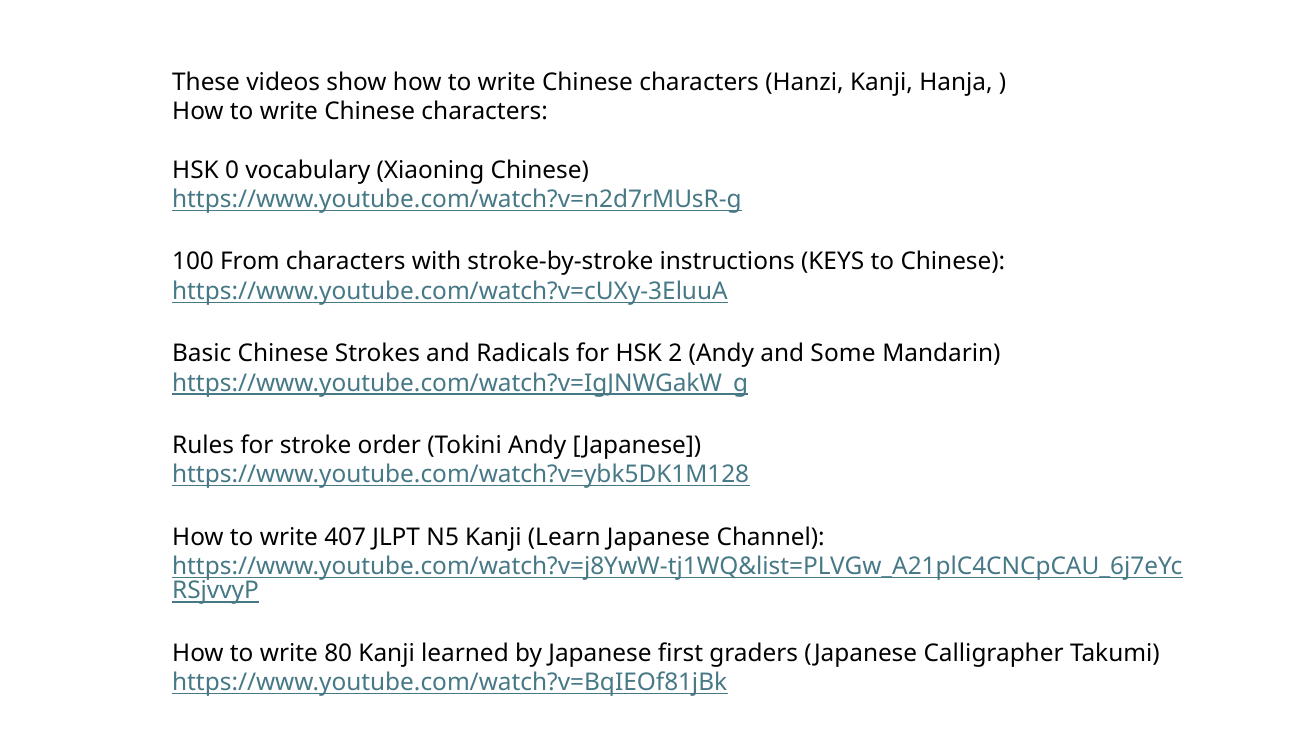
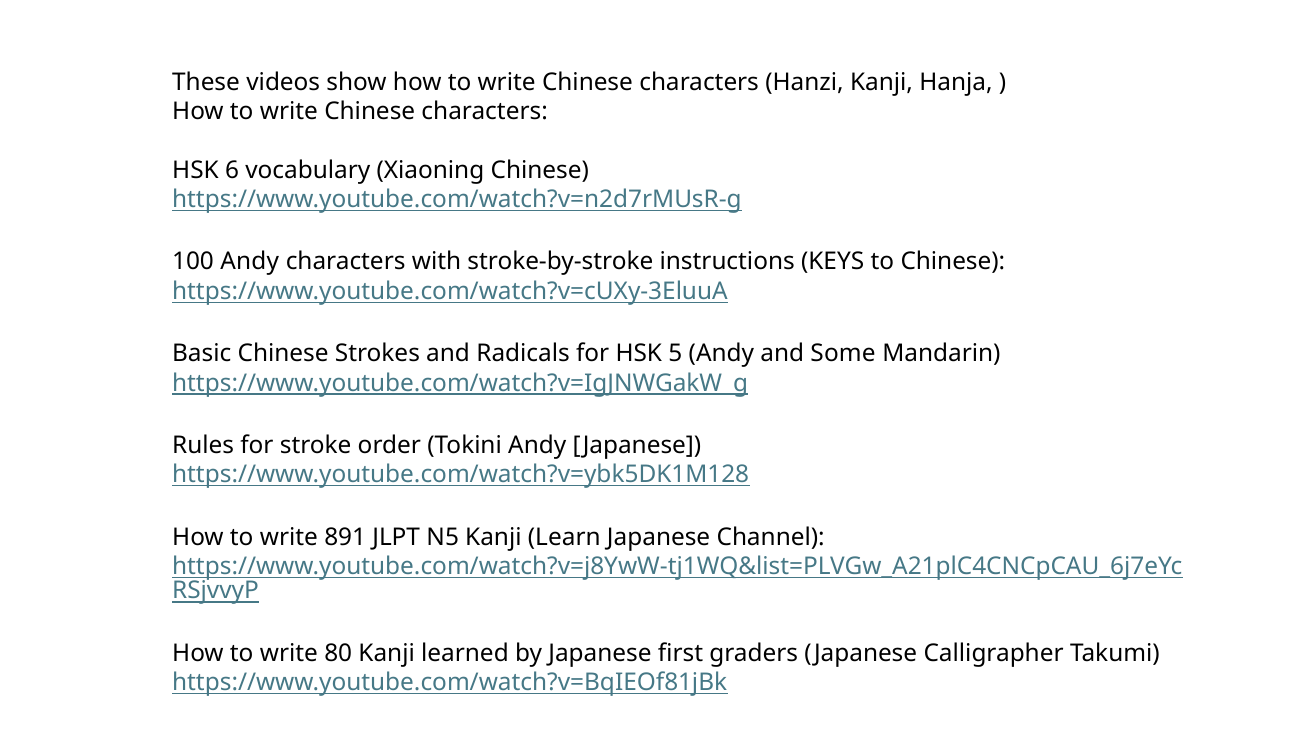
0: 0 -> 6 (232, 170)
100 From: From -> Andy (250, 262)
2: 2 -> 5 (675, 354)
407: 407 -> 891 (345, 537)
